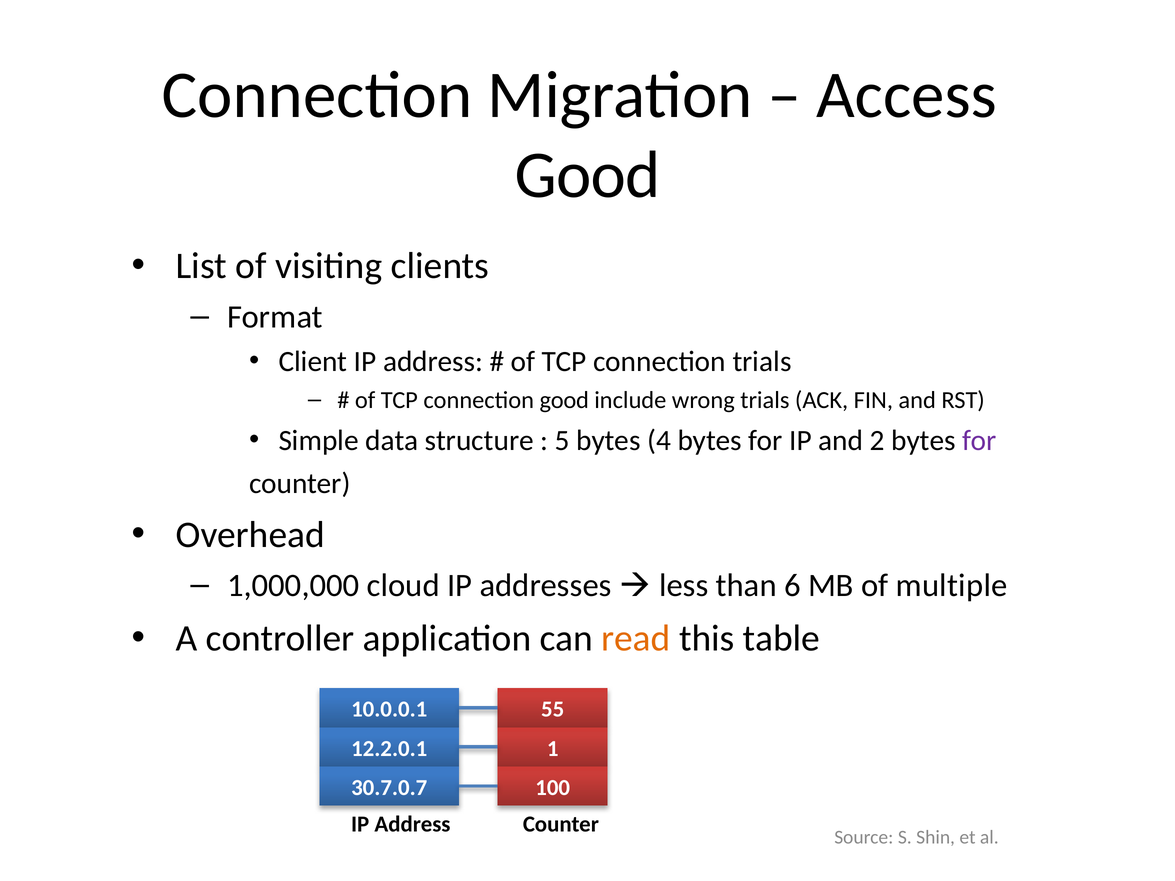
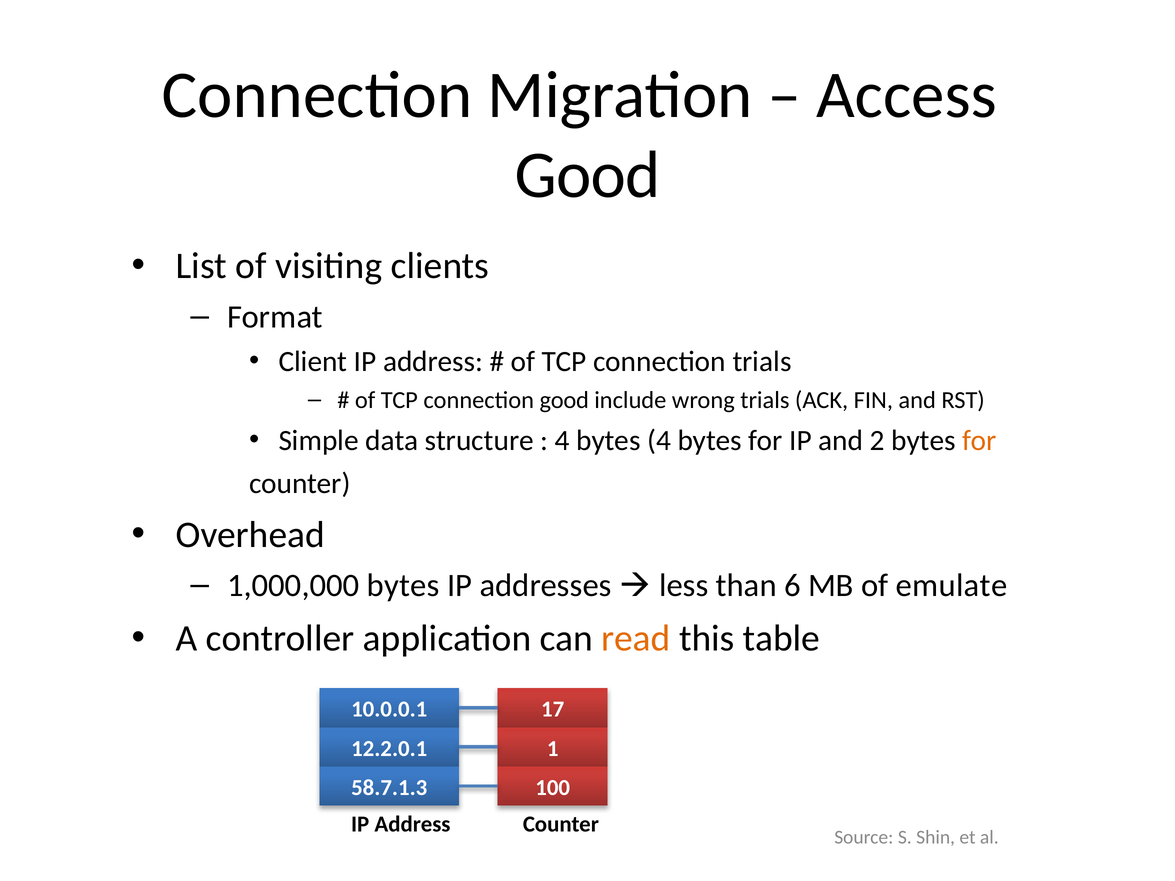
5: 5 -> 4 (562, 441)
for colour: purple -> orange (979, 441)
1,000,000 cloud: cloud -> bytes (403, 586)
multiple: multiple -> emulate (952, 586)
55: 55 -> 17 (553, 710)
30.7.0.7: 30.7.0.7 -> 58.7.1.3 (389, 788)
